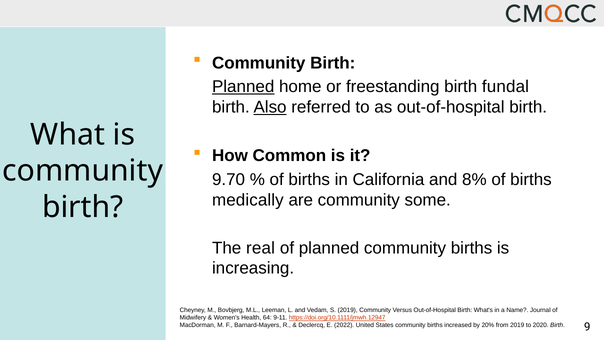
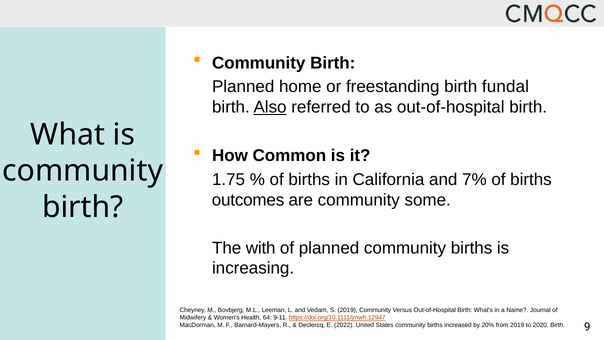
Planned underline: present -> none (243, 87)
9.70: 9.70 -> 1.75 (229, 180)
8%: 8% -> 7% (474, 180)
medically: medically -> outcomes (248, 200)
real: real -> with (261, 248)
